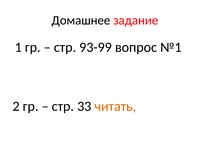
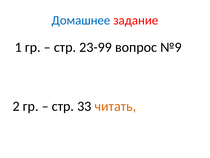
Домашнее colour: black -> blue (81, 20)
93-99: 93-99 -> 23-99 (96, 47)
№1: №1 -> №9 (171, 47)
